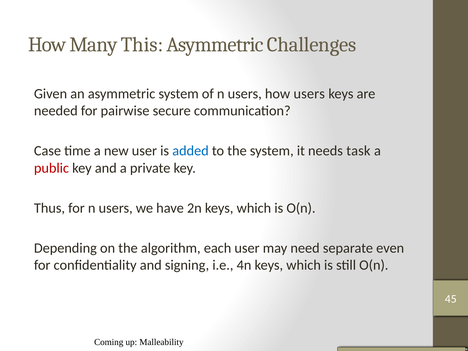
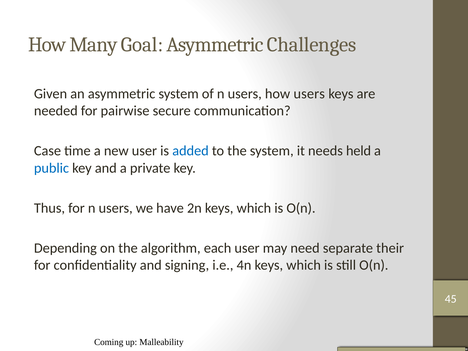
This: This -> Goal (142, 45)
task: task -> held (359, 151)
public colour: red -> blue (51, 168)
even: even -> their (390, 248)
